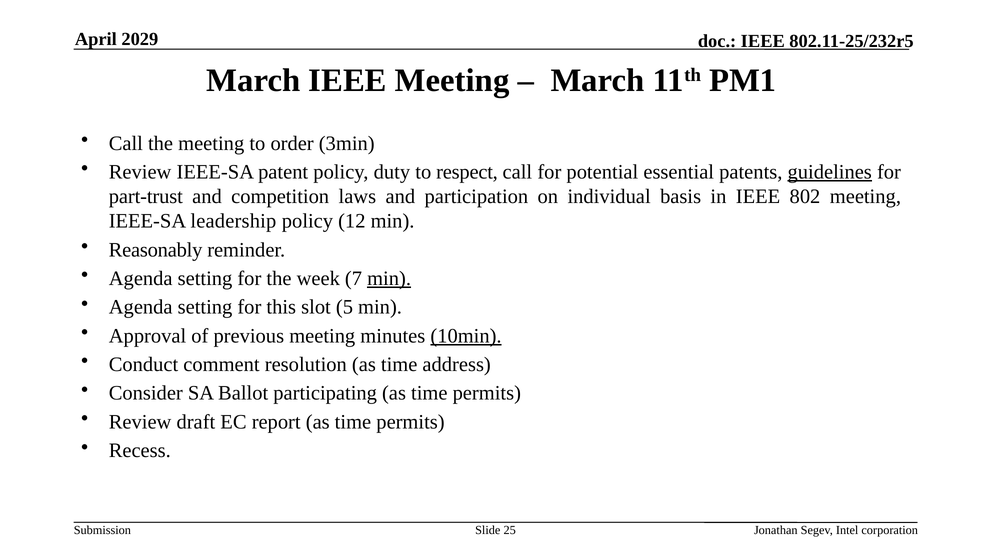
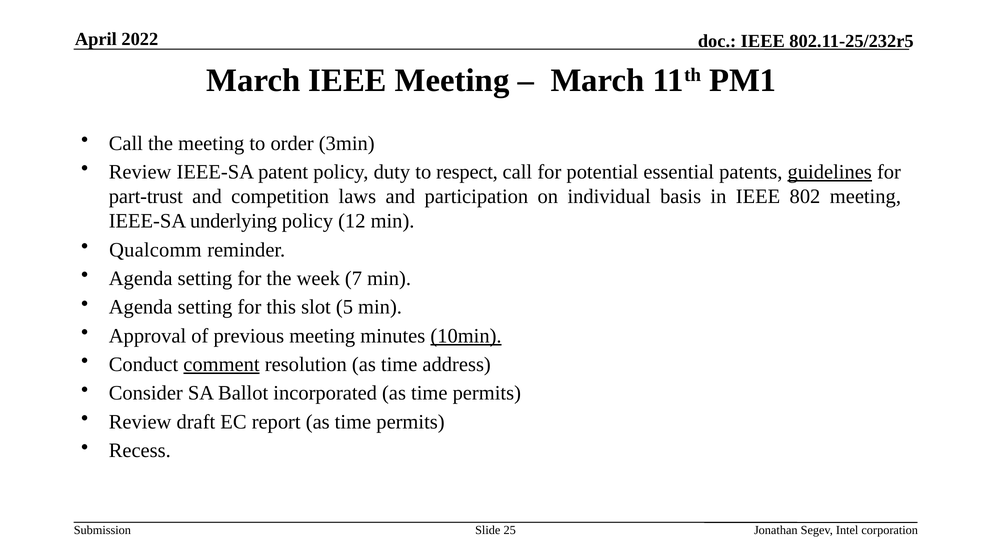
2029: 2029 -> 2022 (140, 39)
leadership: leadership -> underlying (234, 221)
Reasonably: Reasonably -> Qualcomm (155, 250)
min underline: present -> none (389, 278)
comment underline: none -> present (222, 364)
participating: participating -> incorporated (325, 393)
